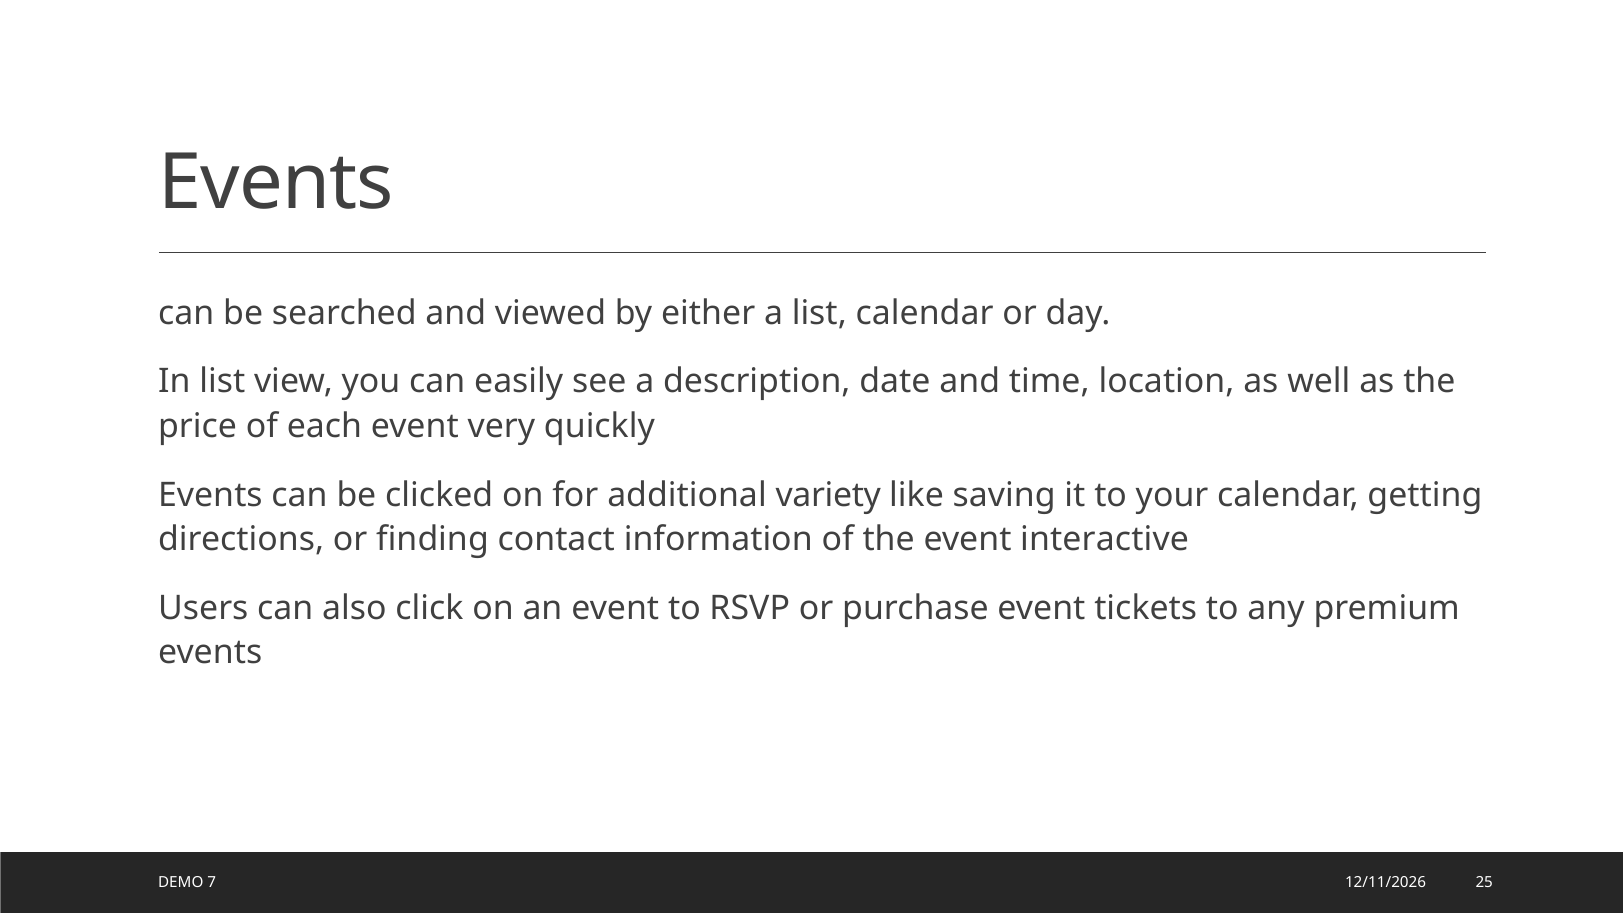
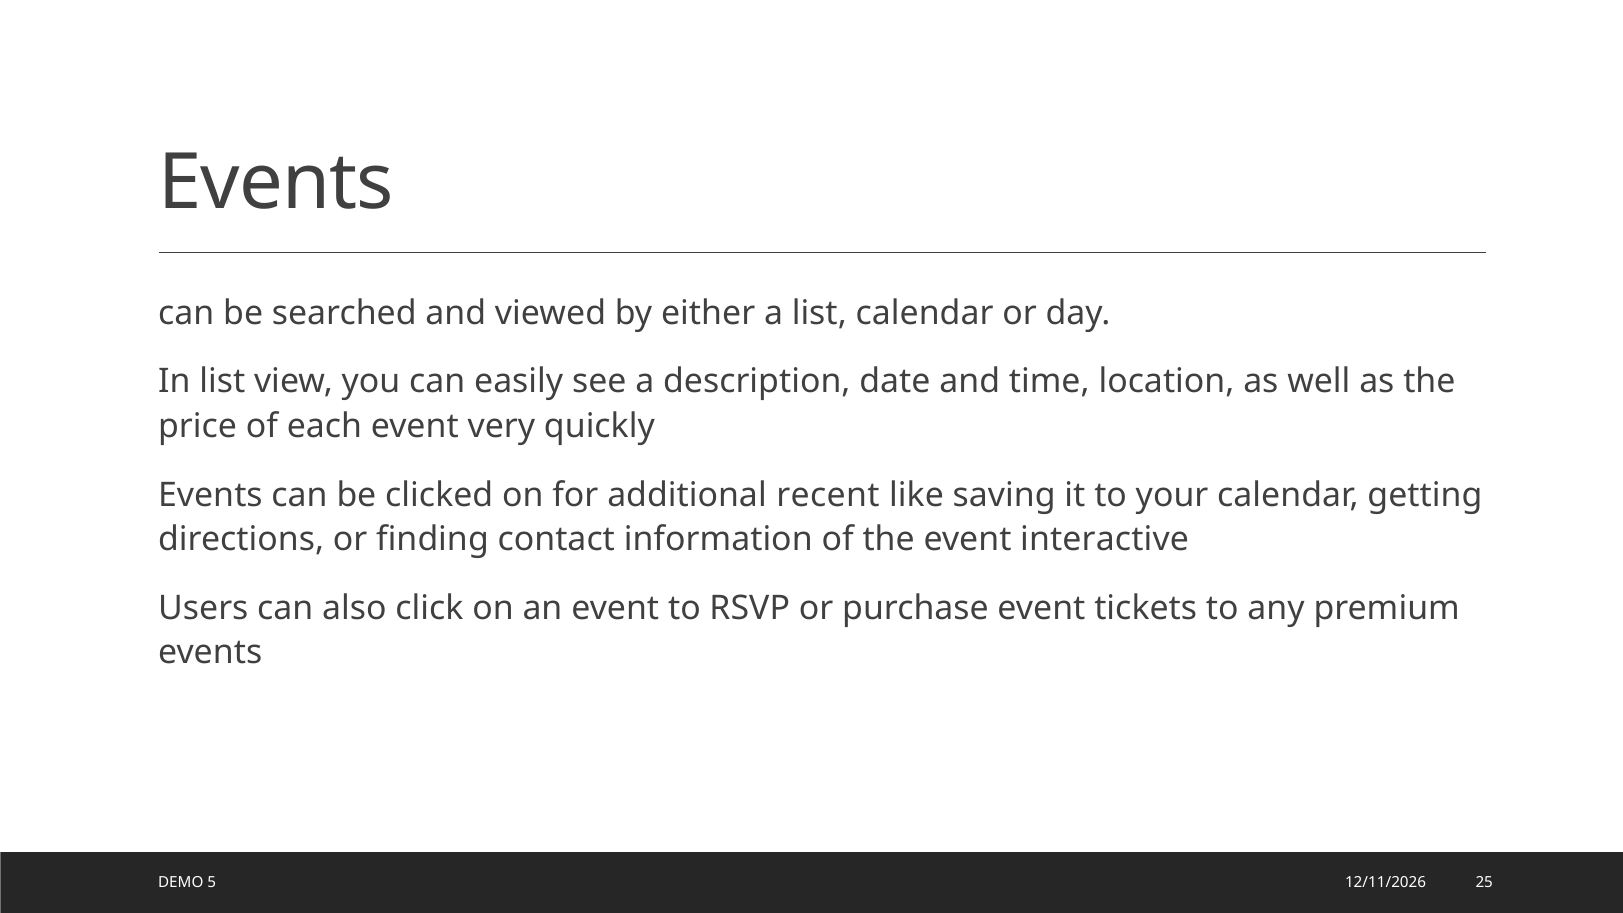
variety: variety -> recent (828, 495)
7: 7 -> 5 (212, 882)
